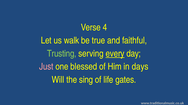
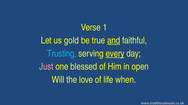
4: 4 -> 1 (105, 28)
walk: walk -> gold (71, 41)
and underline: none -> present (114, 41)
Trusting colour: light green -> light blue (62, 54)
days: days -> open (140, 67)
sing: sing -> love (86, 80)
gates: gates -> when (126, 80)
